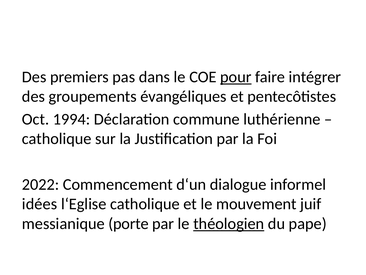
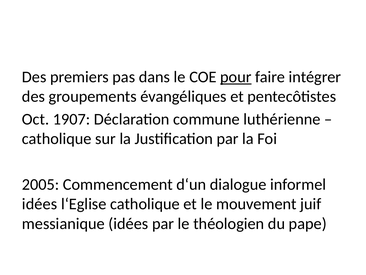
1994: 1994 -> 1907 (71, 119)
2022: 2022 -> 2005 (41, 184)
messianique porte: porte -> idées (128, 223)
théologien underline: present -> none (229, 223)
